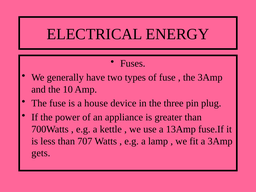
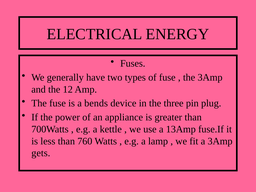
10: 10 -> 12 (68, 89)
house: house -> bends (96, 103)
707: 707 -> 760 (85, 141)
